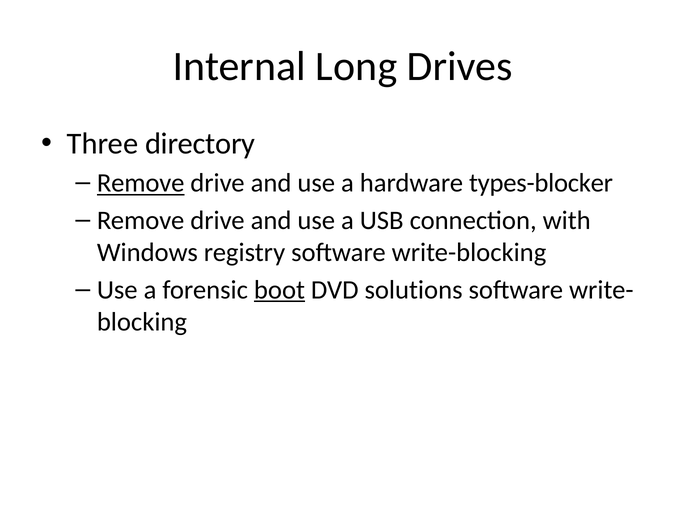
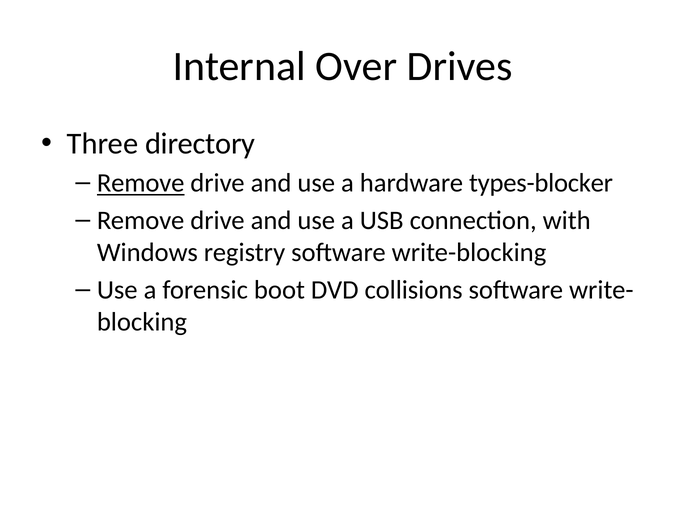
Long: Long -> Over (356, 66)
boot underline: present -> none (279, 290)
solutions: solutions -> collisions (414, 290)
